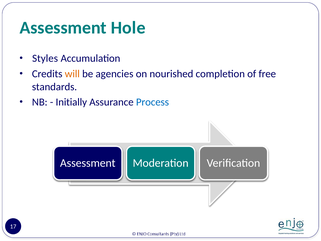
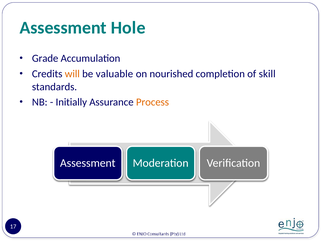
Styles: Styles -> Grade (45, 58)
agencies: agencies -> valuable (114, 74)
free: free -> skill (267, 74)
Process colour: blue -> orange (152, 102)
